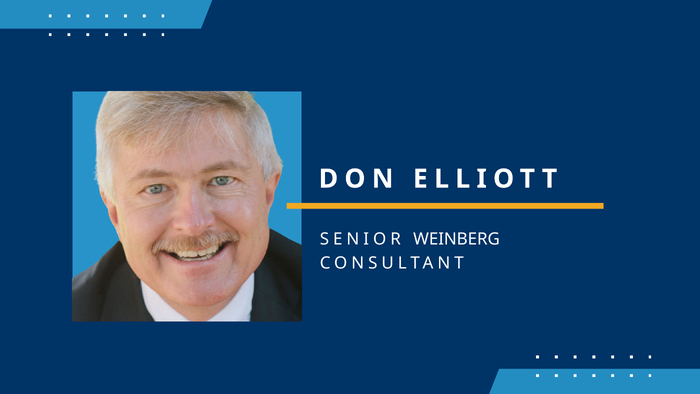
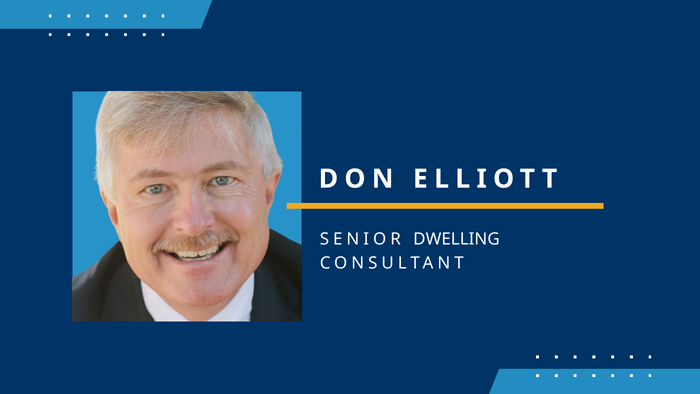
WEINBERG: WEINBERG -> DWELLING (456, 239)
